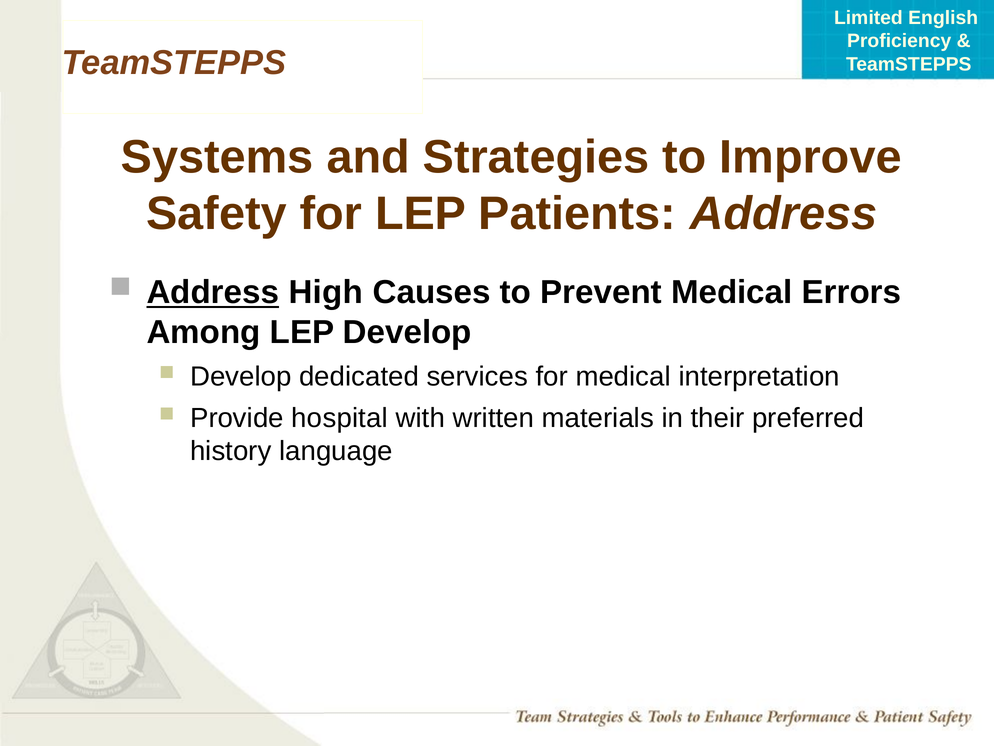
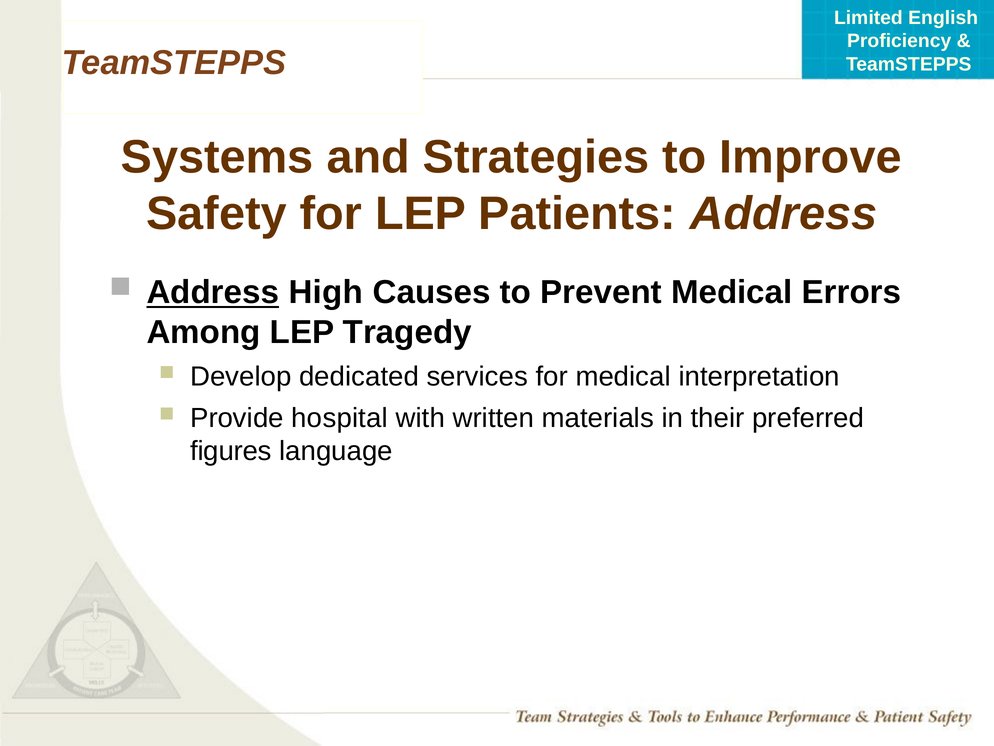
LEP Develop: Develop -> Tragedy (407, 332)
history: history -> figures (231, 451)
